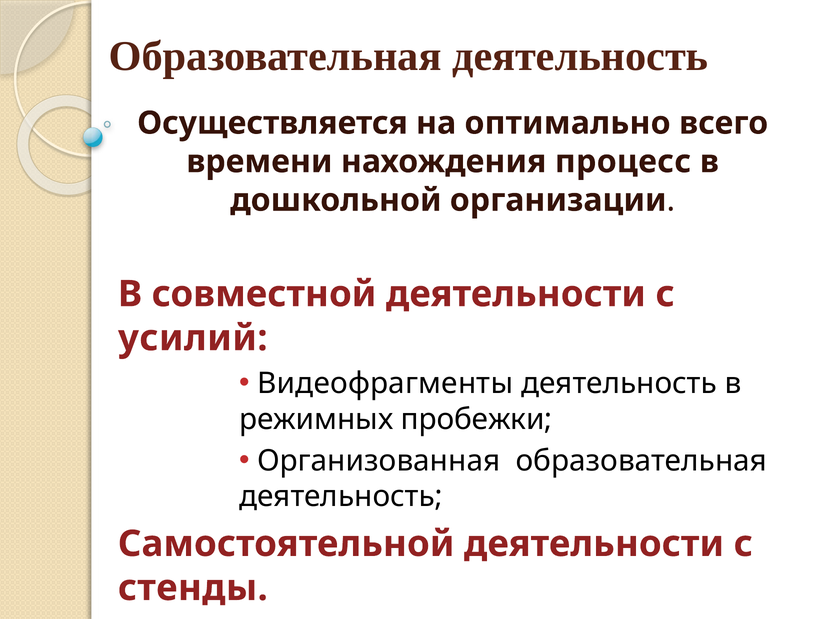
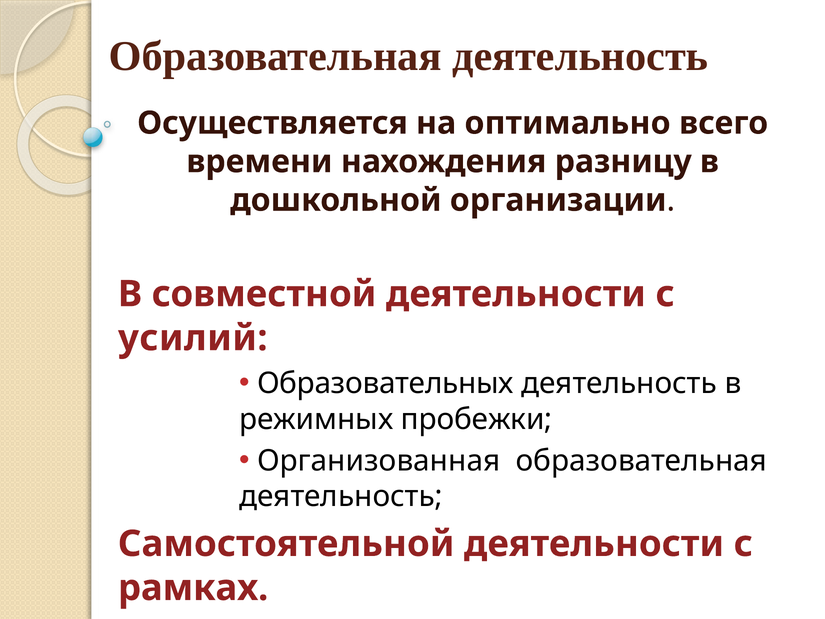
процесс: процесс -> разницу (623, 162)
Видеофрагменты: Видеофрагменты -> Образовательных (385, 383)
стенды: стенды -> рамках (193, 588)
